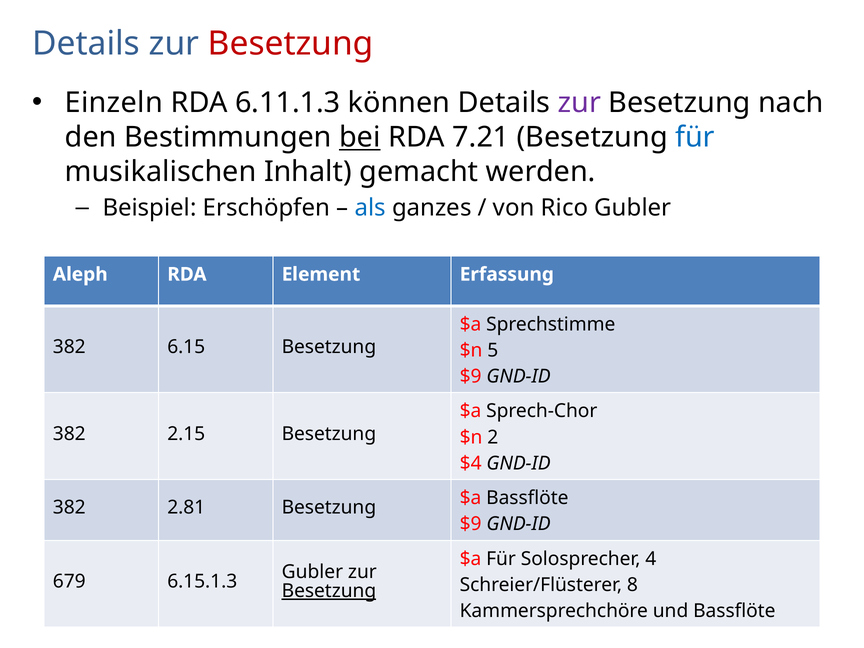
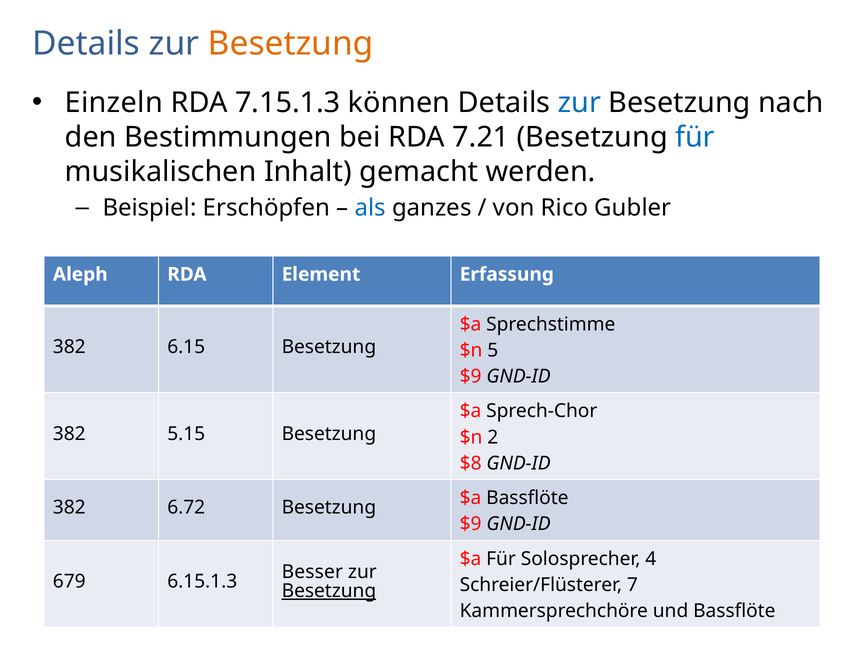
Besetzung colour: red -> orange (291, 44)
6.11.1.3: 6.11.1.3 -> 7.15.1.3 (288, 103)
zur colour: purple -> blue (579, 103)
bei underline: present -> none (360, 137)
2.15: 2.15 -> 5.15 (186, 434)
$4: $4 -> $8 (471, 463)
2.81: 2.81 -> 6.72 (186, 508)
Gubler: Gubler -> Besser (312, 572)
8: 8 -> 7 (632, 585)
